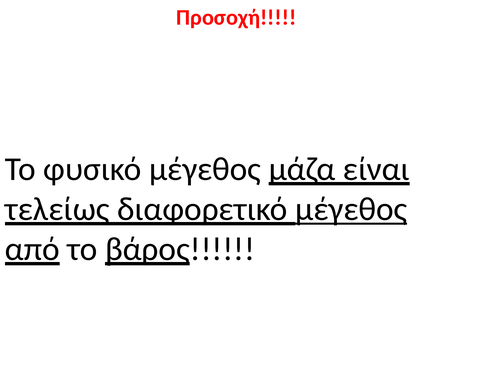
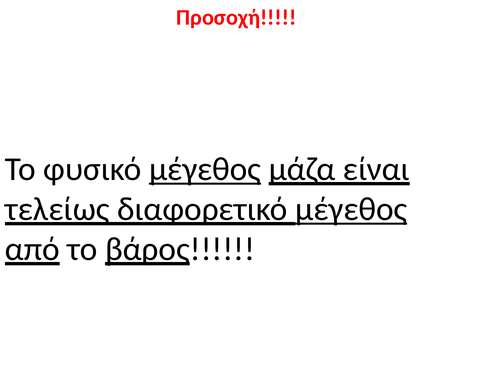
μέγεθος underline: none -> present (205, 169)
